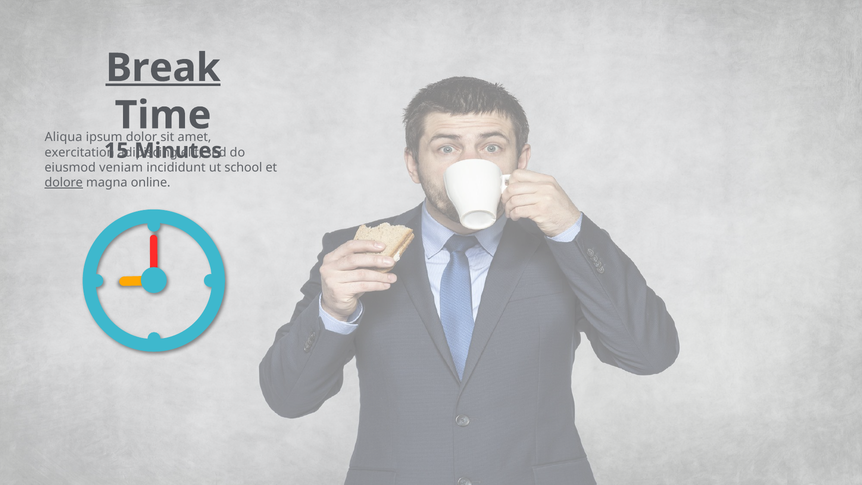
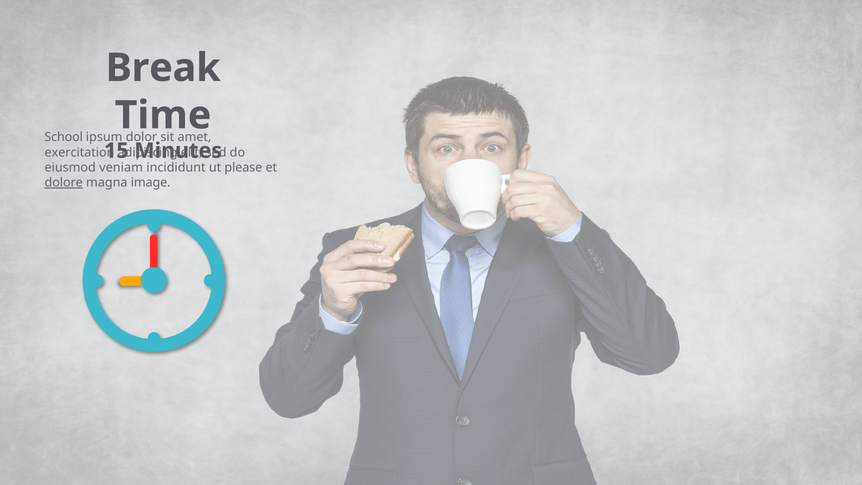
Break underline: present -> none (163, 68)
Aliqua: Aliqua -> School (64, 137)
school: school -> please (243, 167)
online: online -> image (151, 183)
